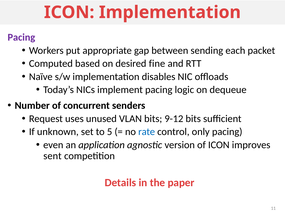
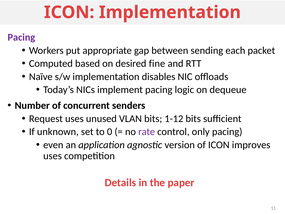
9-12: 9-12 -> 1-12 (174, 119)
5: 5 -> 0 (110, 132)
rate colour: blue -> purple (147, 132)
sent: sent -> uses (53, 156)
